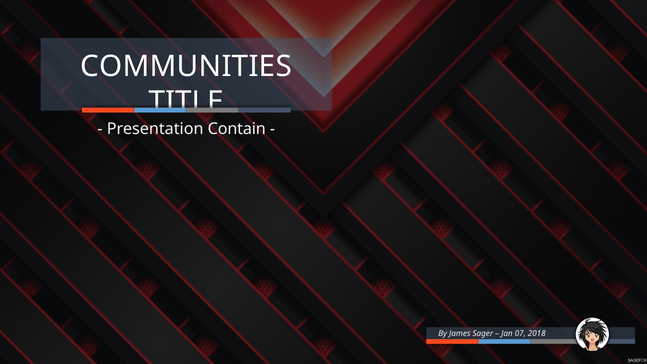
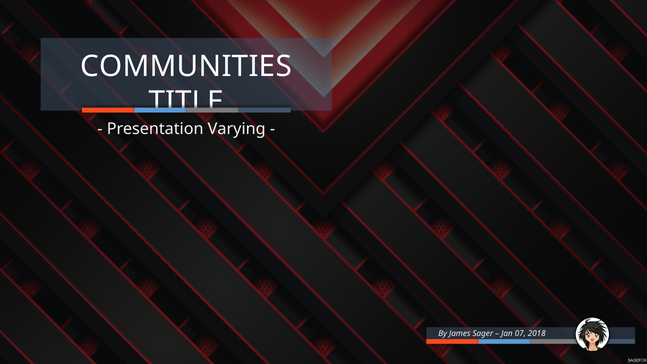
Contain: Contain -> Varying (237, 129)
